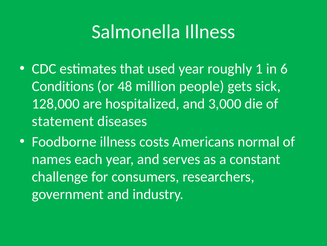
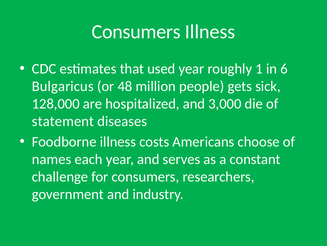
Salmonella: Salmonella -> Consumers (136, 32)
Conditions: Conditions -> Bulgaricus (63, 86)
normal: normal -> choose (259, 141)
